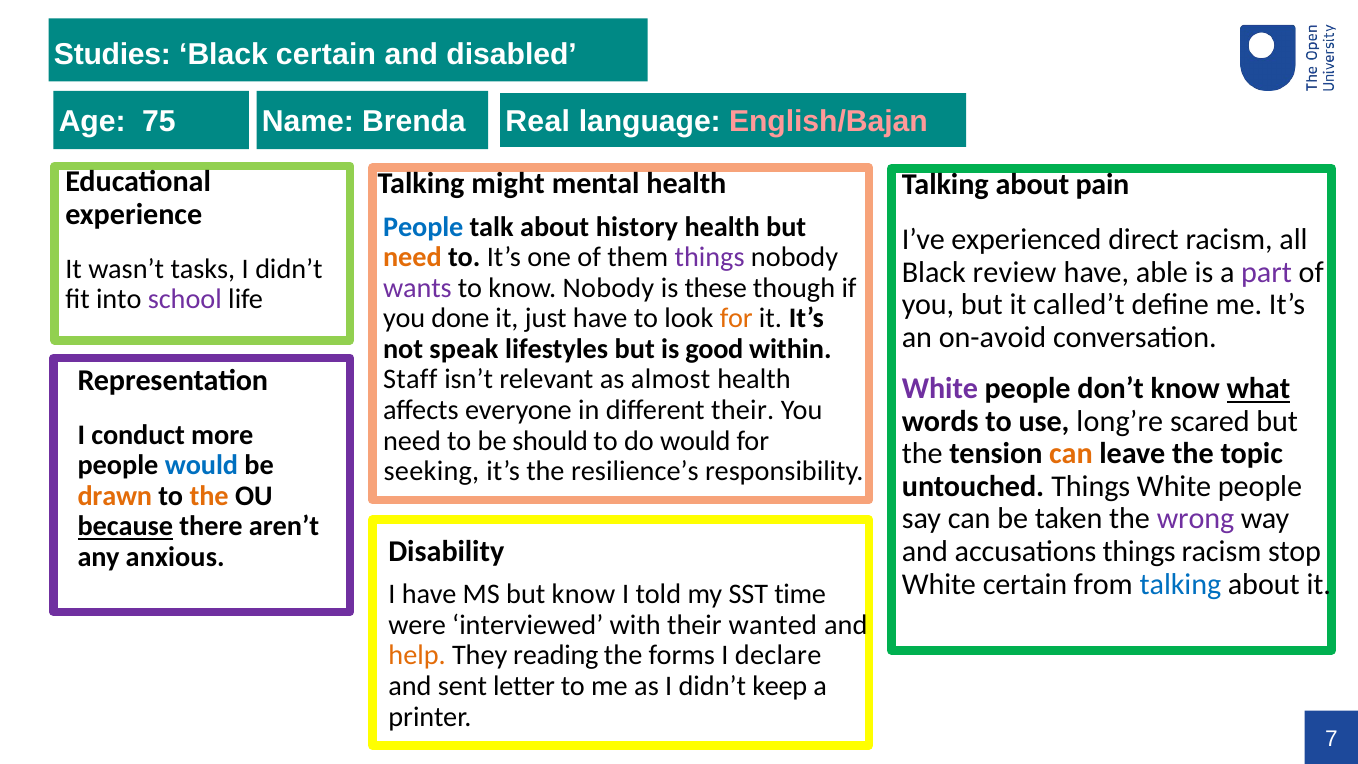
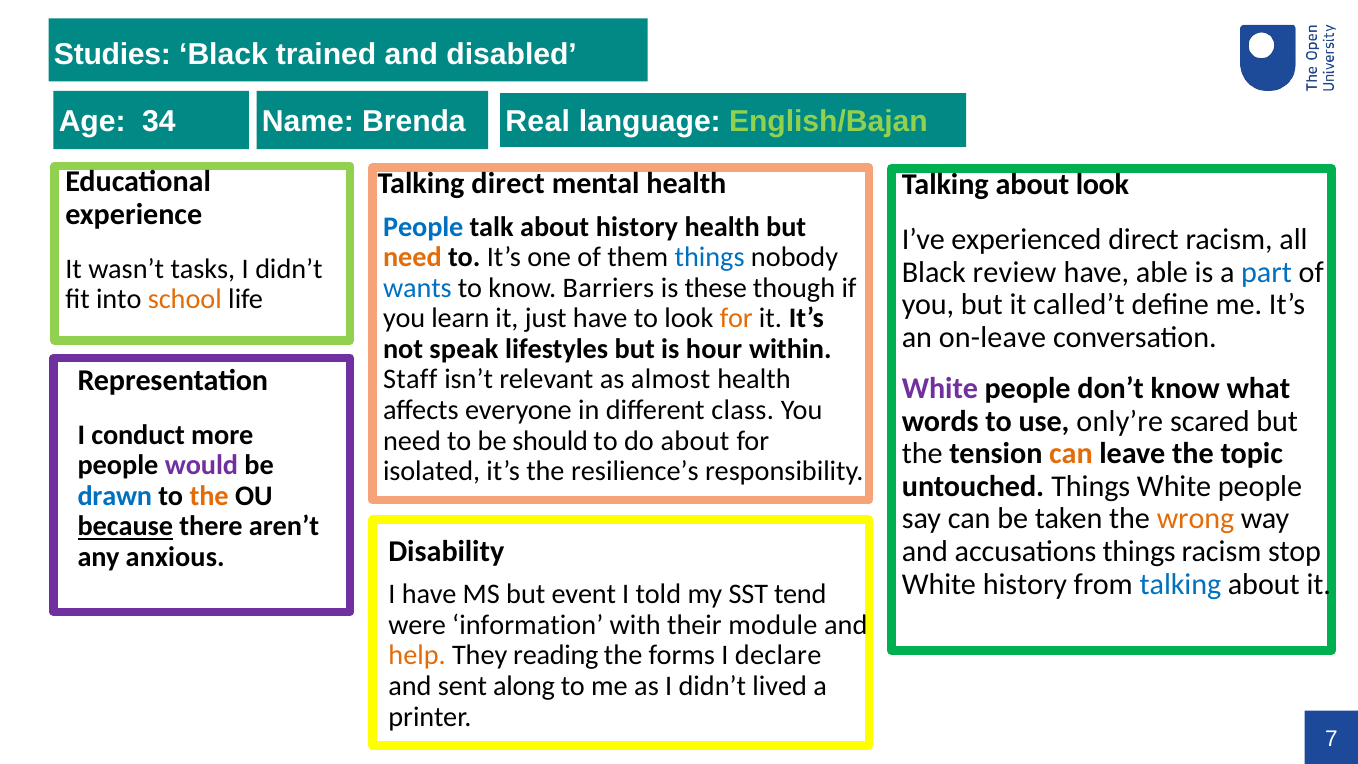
Black certain: certain -> trained (326, 55)
75: 75 -> 34 (159, 121)
English/Bajan colour: pink -> light green (828, 121)
Talking might: might -> direct (508, 184)
about pain: pain -> look (1102, 184)
things colour: purple -> blue (710, 257)
part colour: purple -> blue (1267, 272)
wants colour: purple -> blue (417, 288)
know Nobody: Nobody -> Barriers (608, 288)
school colour: purple -> orange (185, 299)
done: done -> learn (460, 318)
on-avoid: on-avoid -> on-leave (992, 337)
good: good -> hour (714, 349)
what underline: present -> none (1258, 389)
different their: their -> class (743, 410)
long’re: long’re -> only’re (1120, 421)
do would: would -> about (695, 441)
would colour: blue -> purple (201, 465)
seeking: seeking -> isolated (432, 471)
drawn colour: orange -> blue (115, 496)
wrong colour: purple -> orange (1196, 519)
White certain: certain -> history (1025, 584)
but know: know -> event (584, 594)
time: time -> tend (800, 594)
interviewed: interviewed -> information (528, 625)
wanted: wanted -> module (773, 625)
letter: letter -> along (524, 686)
keep: keep -> lived (780, 686)
